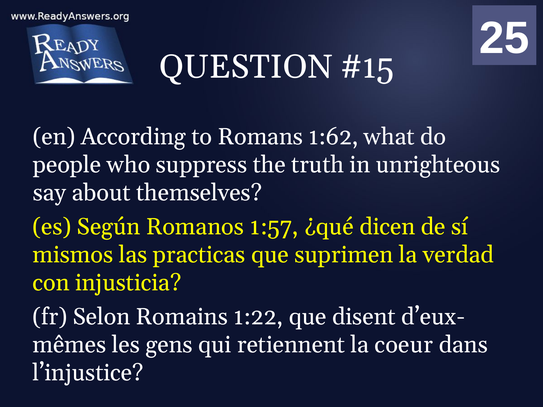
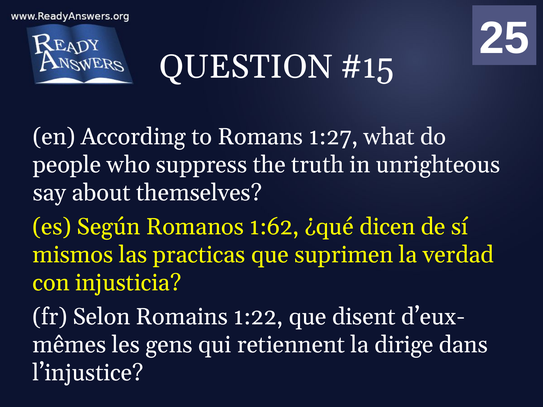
1:62: 1:62 -> 1:27 (333, 137)
1:57: 1:57 -> 1:62 (274, 227)
coeur: coeur -> dirige (404, 345)
